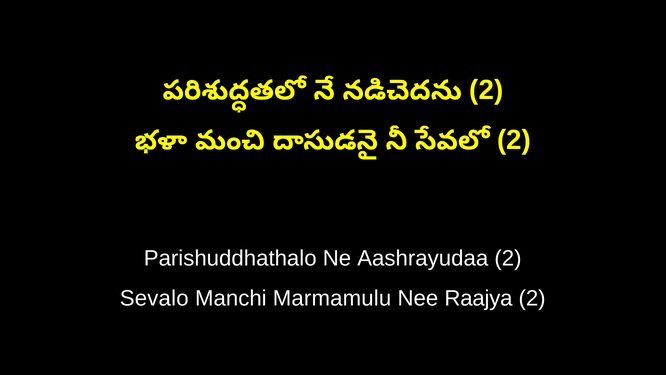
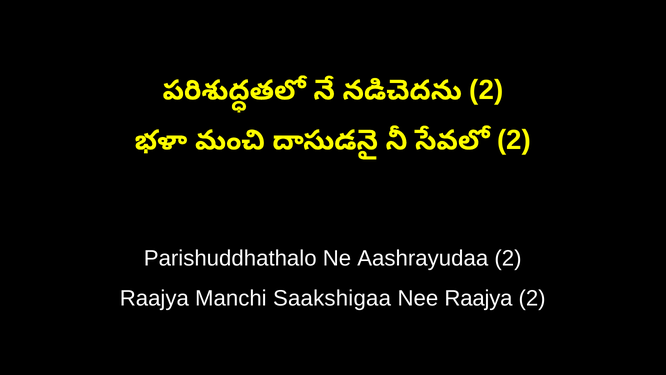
Sevalo: Sevalo -> Raajya (154, 298)
Marmamulu: Marmamulu -> Saakshigaa (332, 298)
